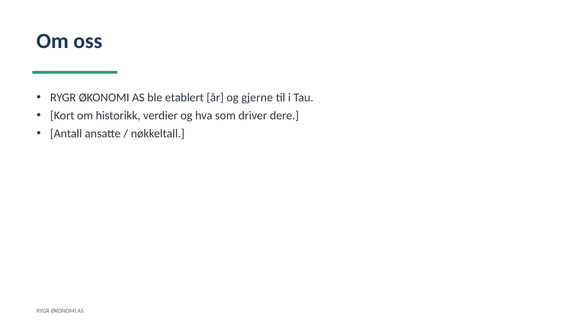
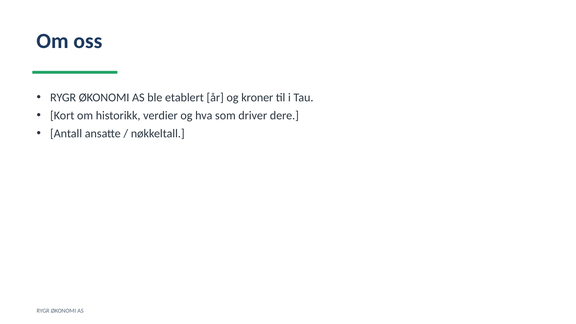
gjerne: gjerne -> kroner (257, 98)
